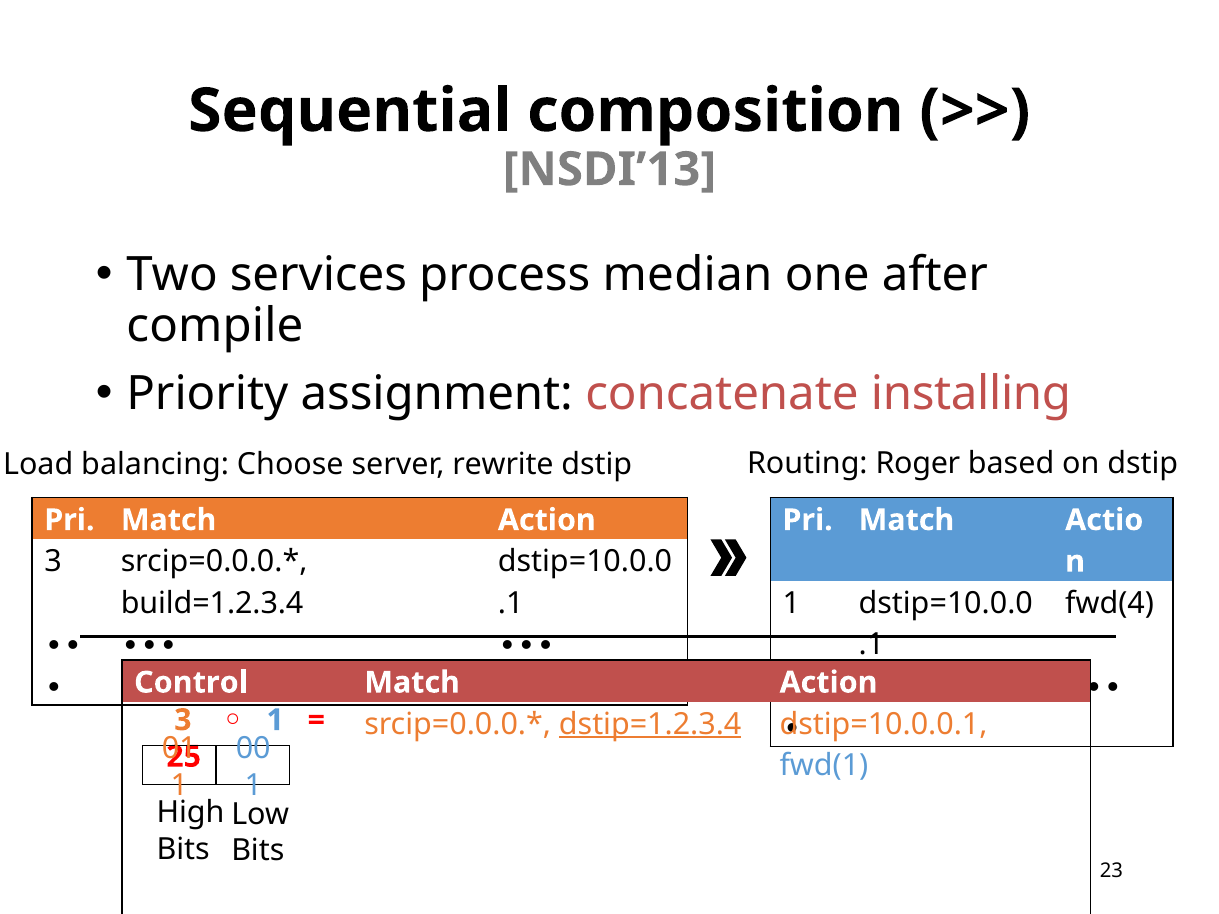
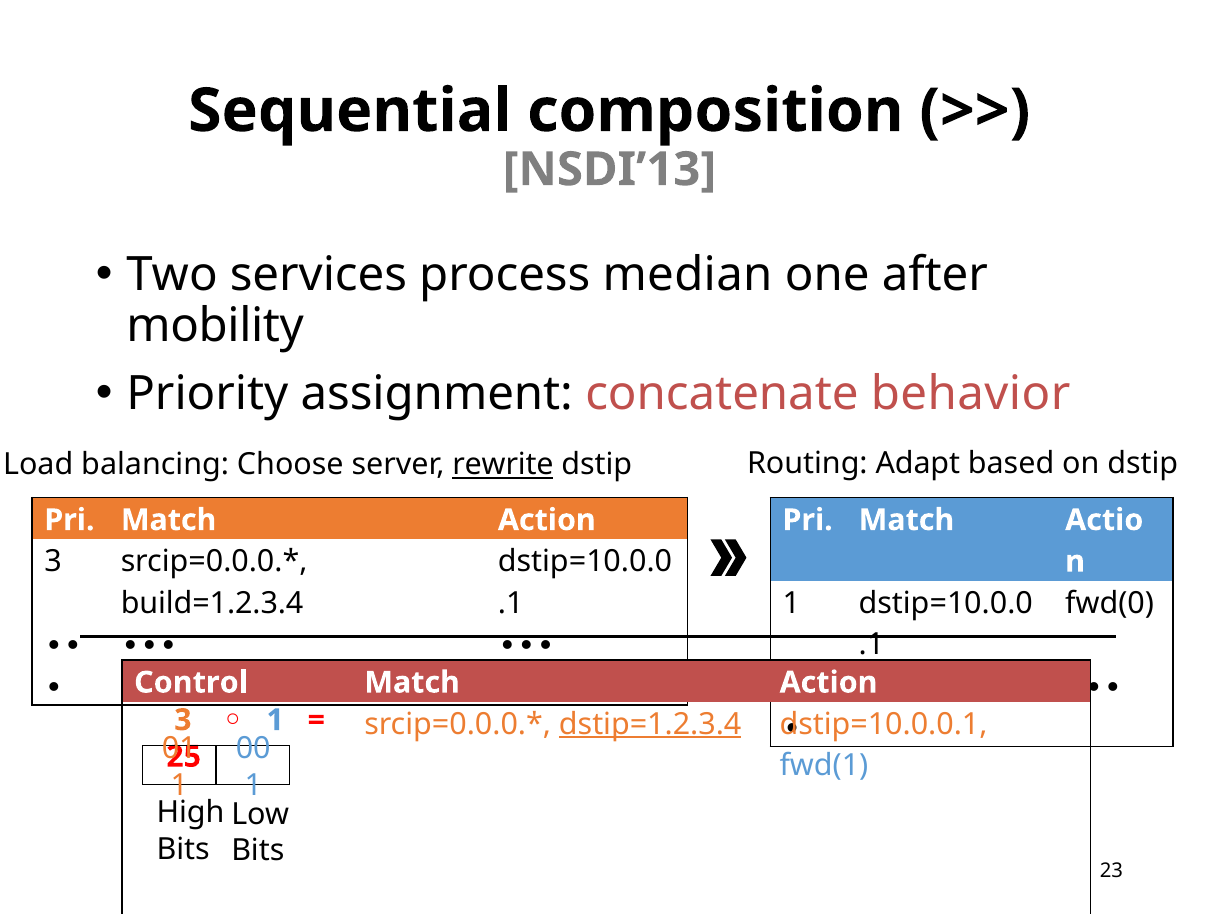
compile: compile -> mobility (215, 326)
installing: installing -> behavior (971, 394)
rewrite underline: none -> present (503, 465)
Roger: Roger -> Adapt (918, 463)
fwd(4: fwd(4 -> fwd(0 (1110, 603)
